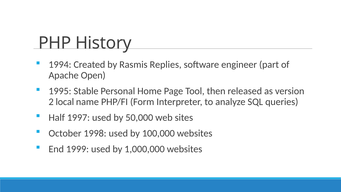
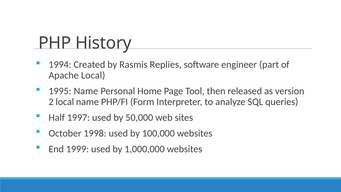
Apache Open: Open -> Local (93, 75)
1995 Stable: Stable -> Name (86, 91)
